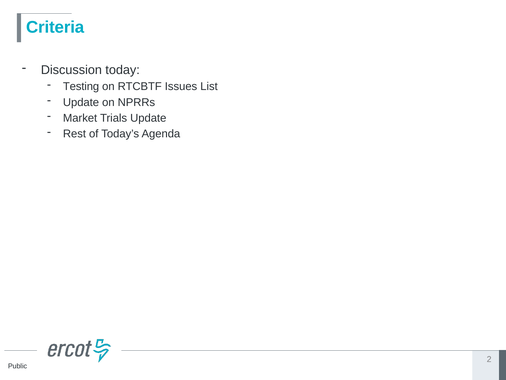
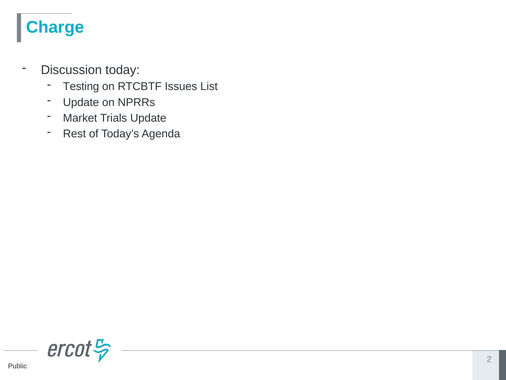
Criteria: Criteria -> Charge (55, 27)
